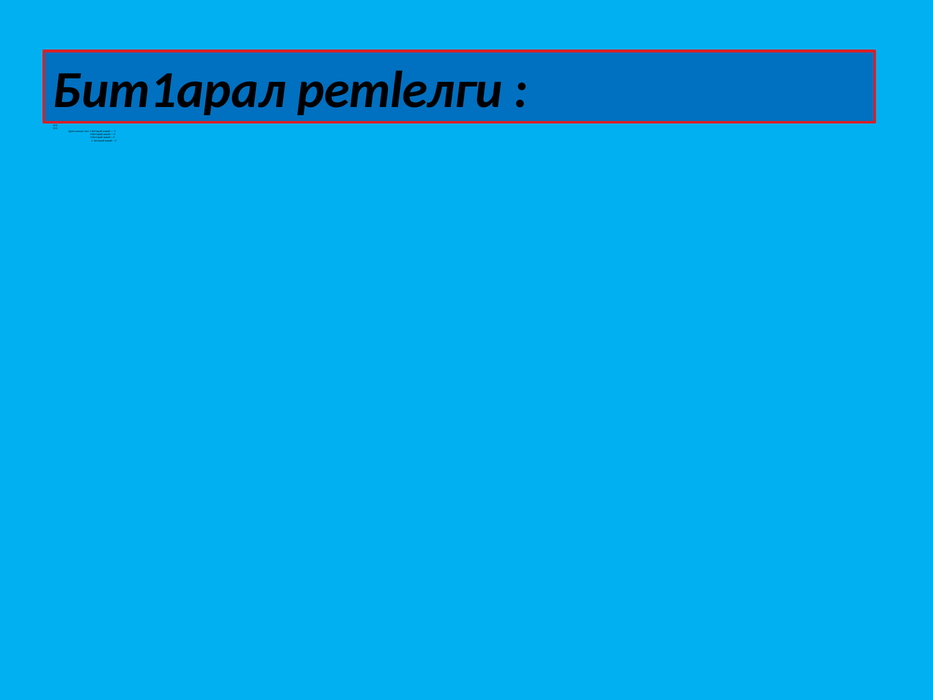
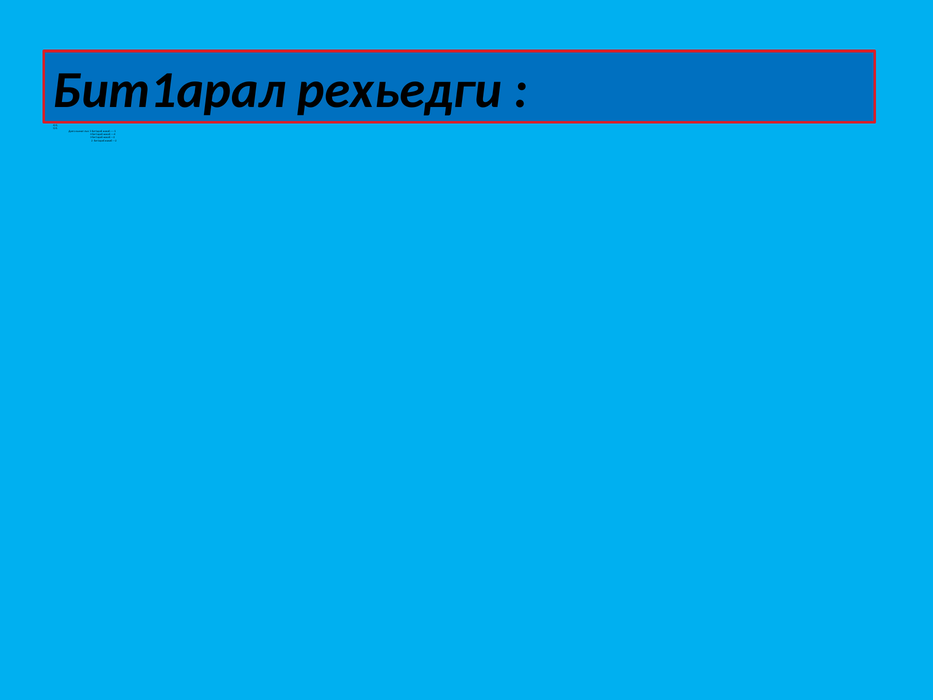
ретlелги: ретlелги -> рехьедги (400, 90)
